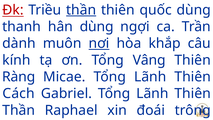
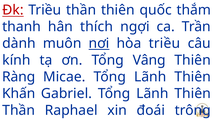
thần underline: present -> none (81, 10)
quốc dùng: dùng -> thắm (194, 10)
hân dùng: dùng -> thích (97, 27)
hòa khắp: khắp -> triều (164, 43)
Cách: Cách -> Khấn (19, 93)
